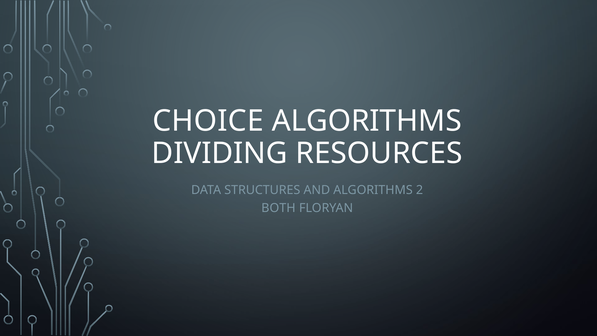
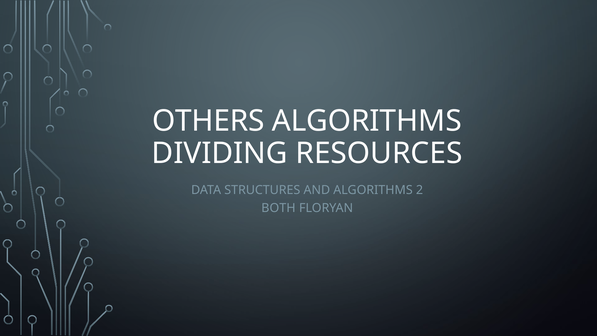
CHOICE: CHOICE -> OTHERS (208, 121)
